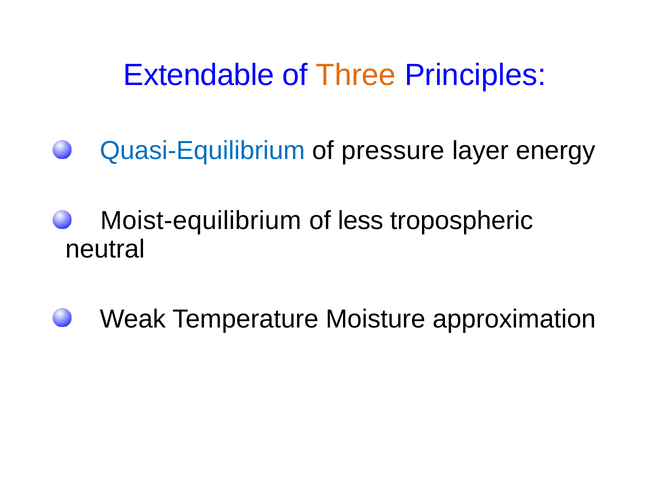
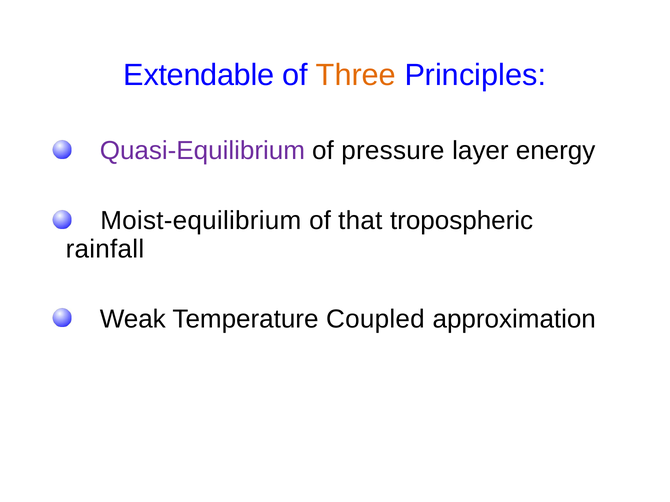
Quasi-Equilibrium colour: blue -> purple (202, 151)
less: less -> that (360, 221)
neutral: neutral -> rainfall (105, 249)
Moisture: Moisture -> Coupled (375, 319)
